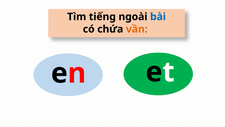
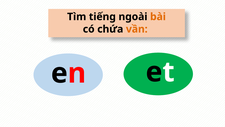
bài colour: blue -> orange (158, 17)
